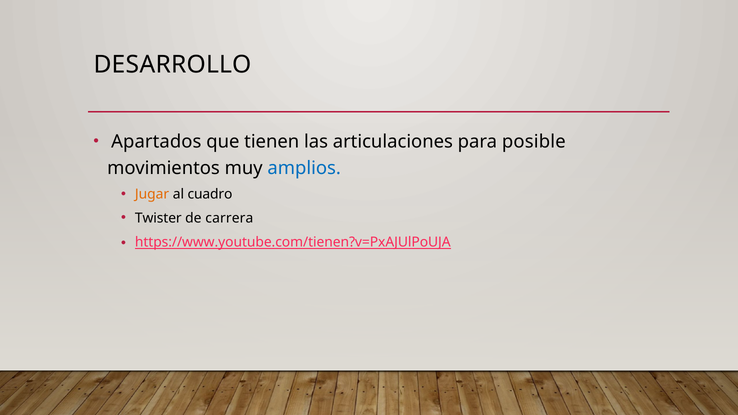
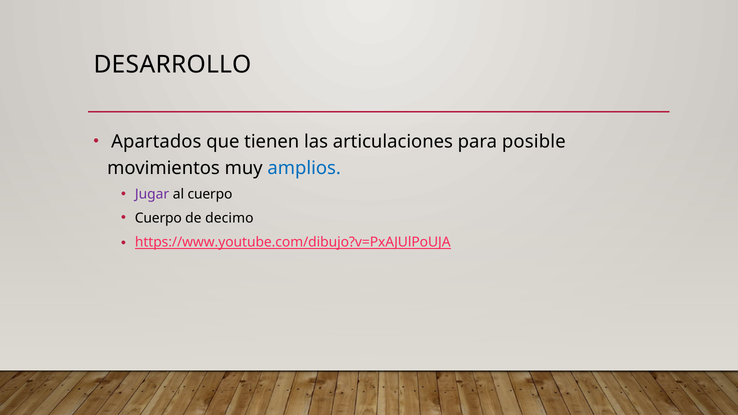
Jugar colour: orange -> purple (152, 194)
al cuadro: cuadro -> cuerpo (210, 194)
Twister: Twister -> Cuerpo (158, 218)
carrera: carrera -> decimo (229, 218)
https://www.youtube.com/tienen?v=PxAJUlPoUJA: https://www.youtube.com/tienen?v=PxAJUlPoUJA -> https://www.youtube.com/dibujo?v=PxAJUlPoUJA (293, 242)
